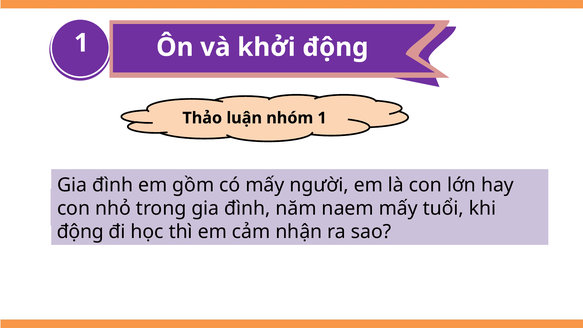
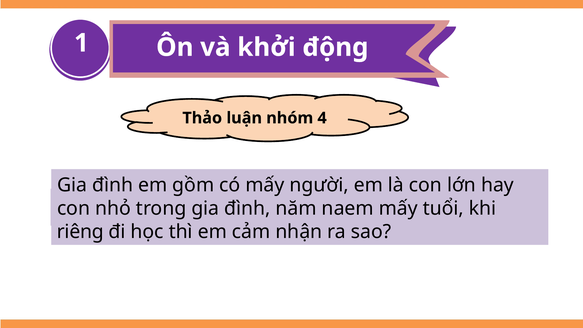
nhóm 1: 1 -> 4 (322, 118)
động: động -> riêng (80, 232)
